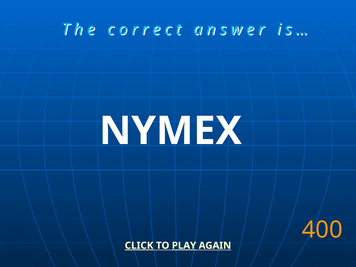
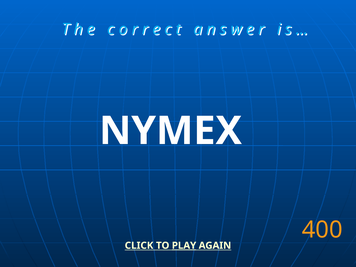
CLICK underline: present -> none (139, 246)
